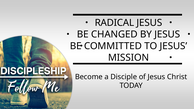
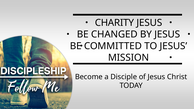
RADICAL: RADICAL -> CHARITY (114, 23)
